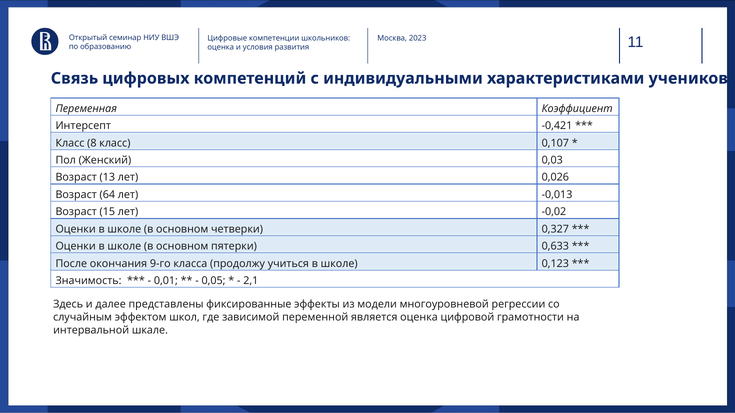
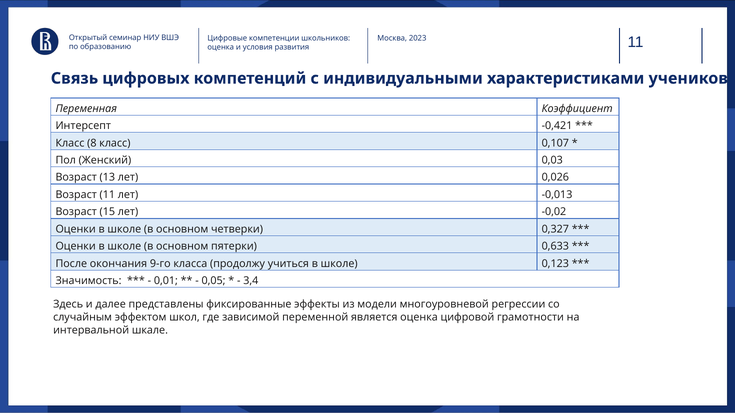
Возраст 64: 64 -> 11 (107, 195)
2,1: 2,1 -> 3,4 (251, 281)
